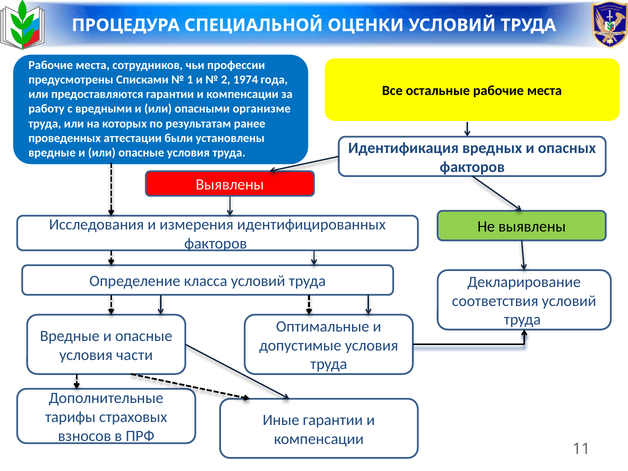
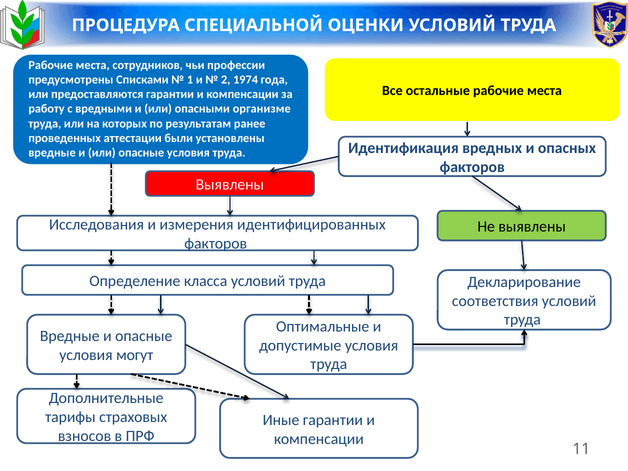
части: части -> могут (135, 355)
